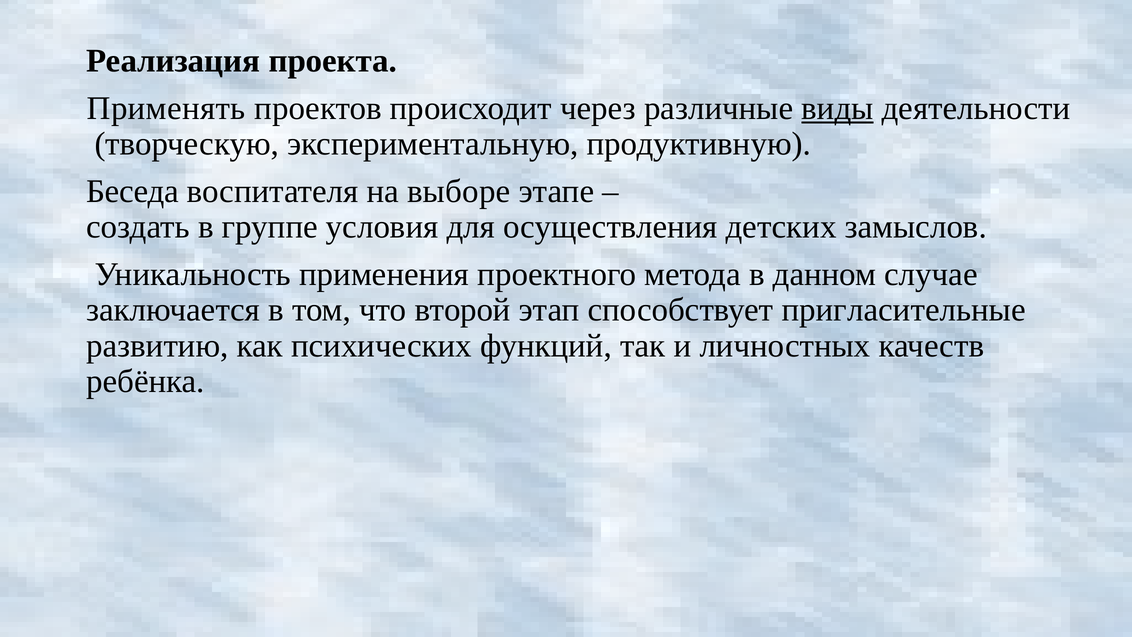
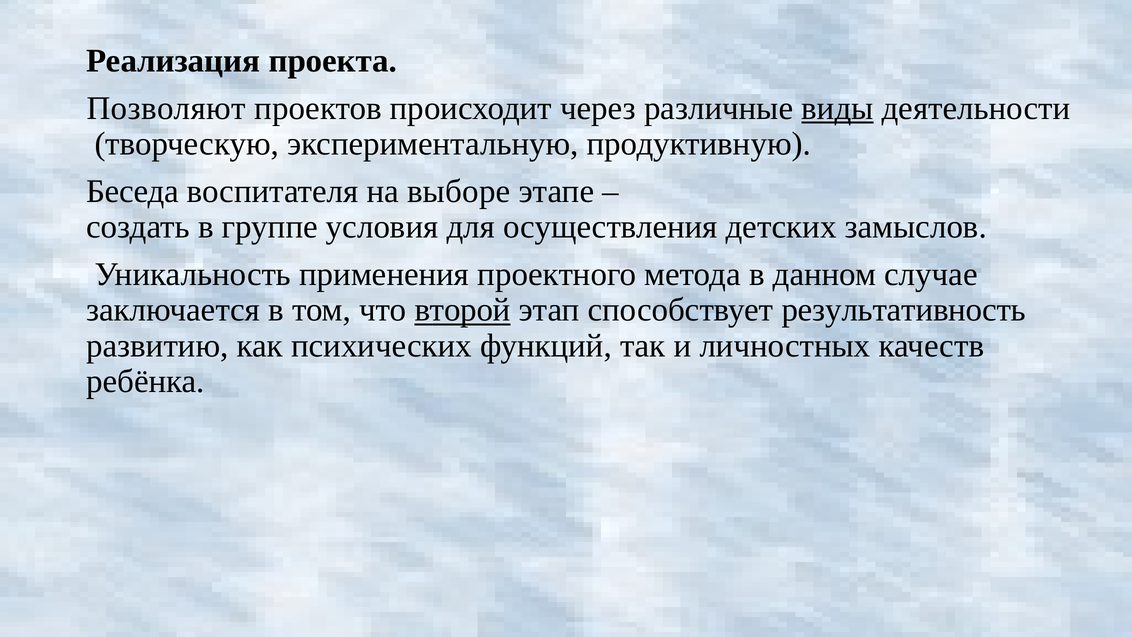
Применять: Применять -> Позволяют (166, 108)
второй underline: none -> present (463, 310)
пригласительные: пригласительные -> результативность (904, 310)
